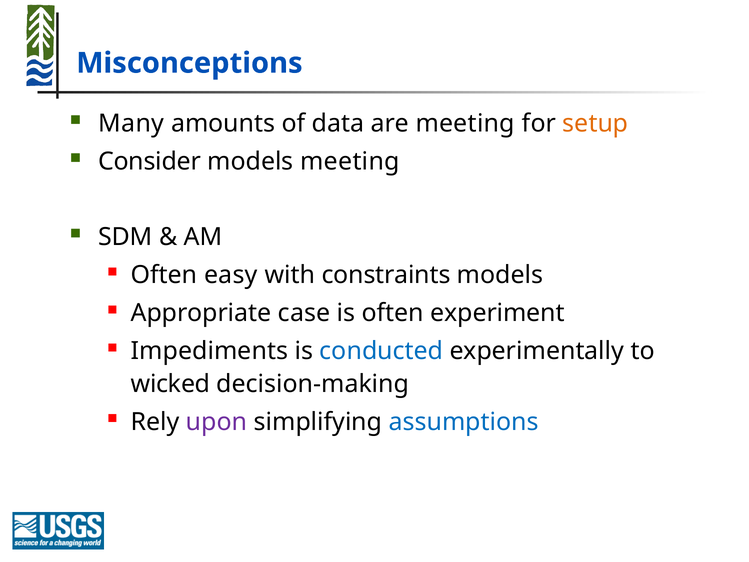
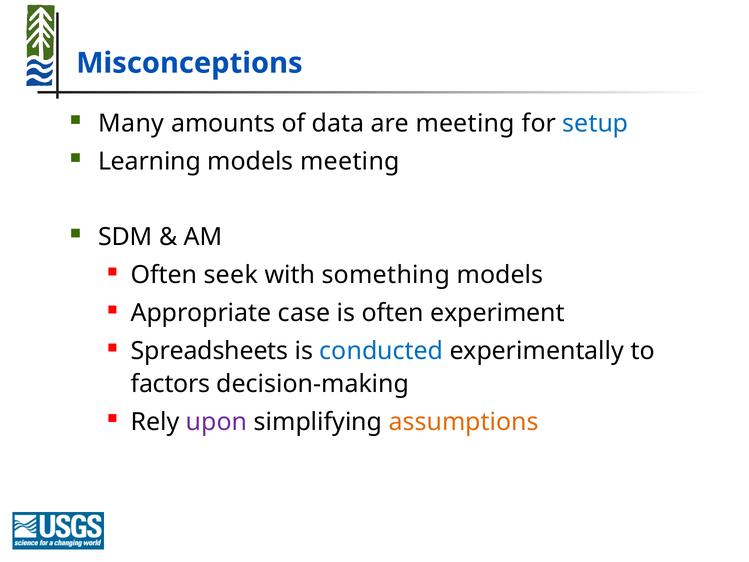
setup colour: orange -> blue (595, 123)
Consider: Consider -> Learning (149, 161)
easy: easy -> seek (231, 275)
constraints: constraints -> something (386, 275)
Impediments: Impediments -> Spreadsheets (210, 351)
wicked: wicked -> factors (170, 384)
assumptions colour: blue -> orange (464, 422)
